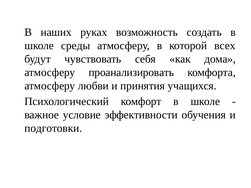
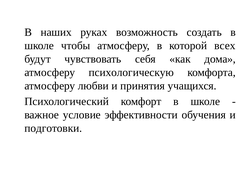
среды: среды -> чтобы (76, 46)
проанализировать: проанализировать -> психологическую (131, 72)
